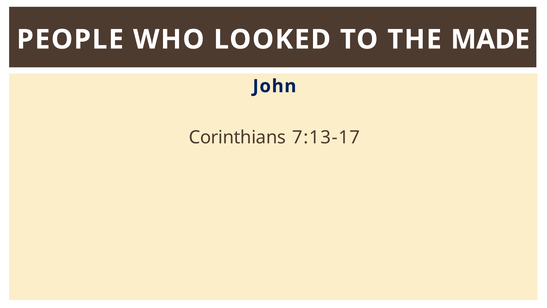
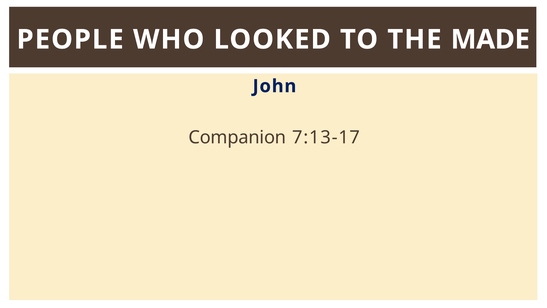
Corinthians: Corinthians -> Companion (237, 137)
